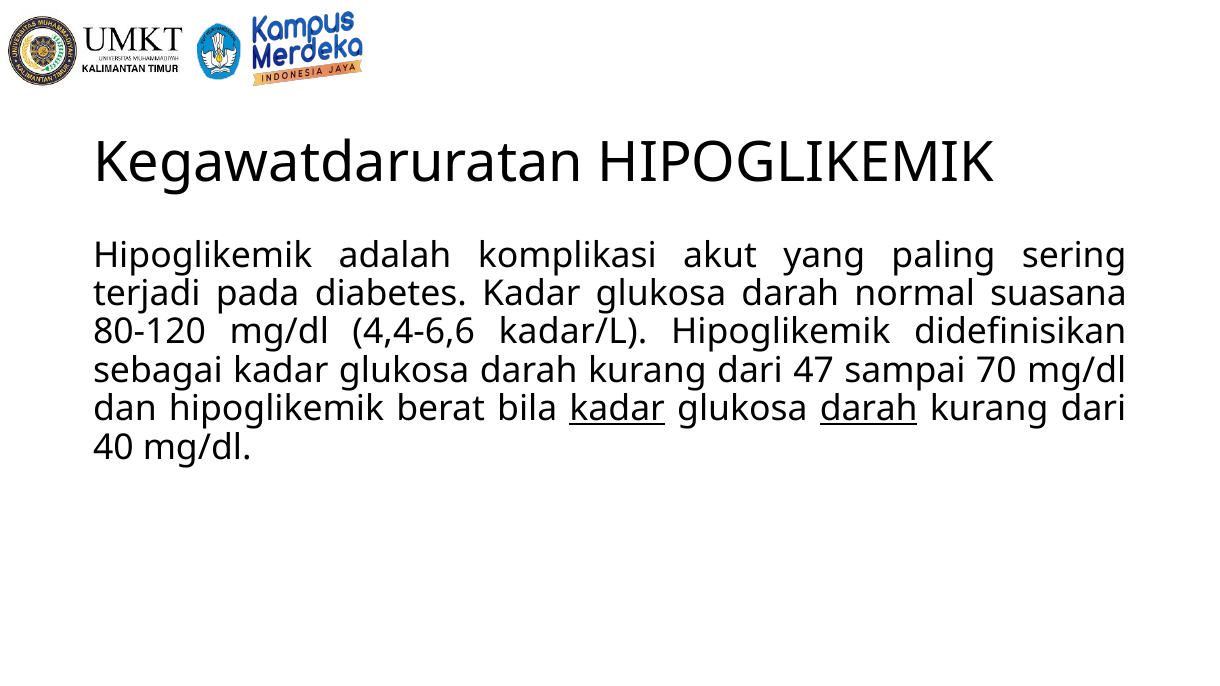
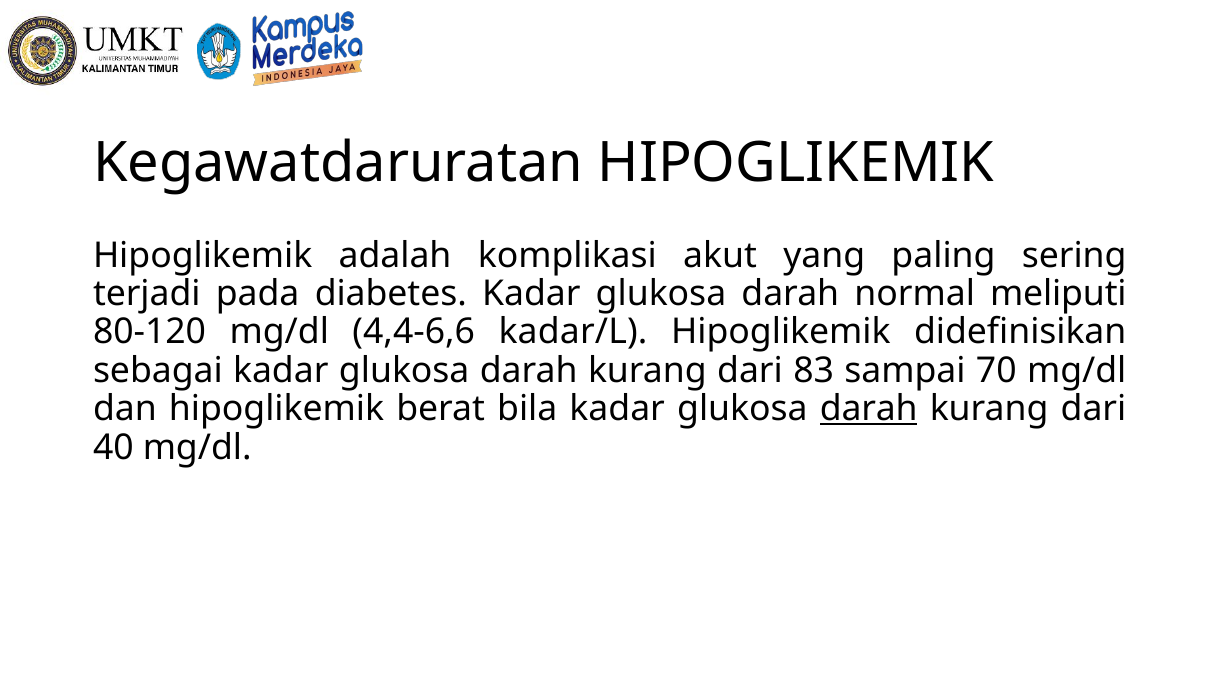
suasana: suasana -> meliputi (1058, 294)
47: 47 -> 83 (814, 371)
kadar underline: present -> none (617, 409)
